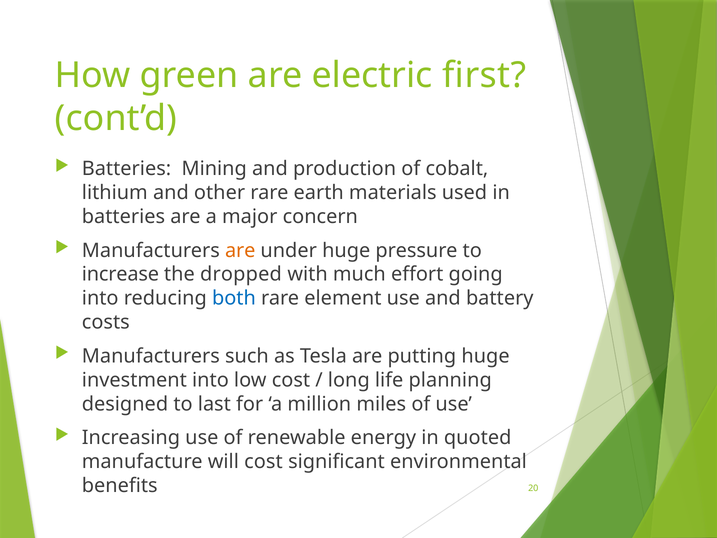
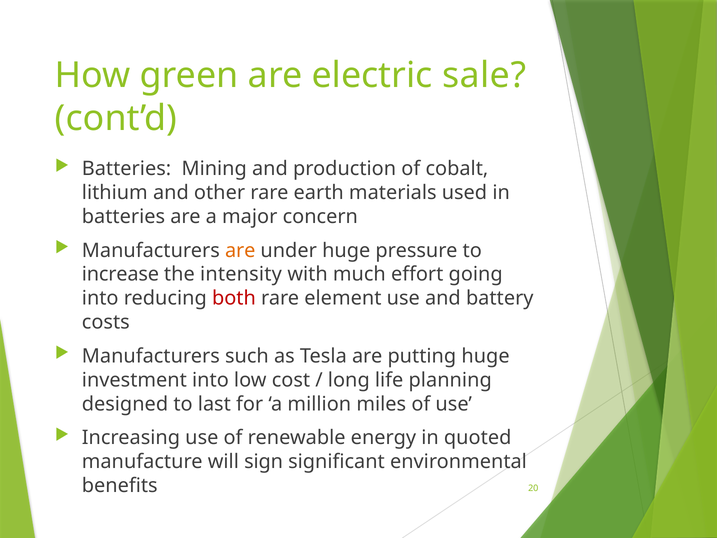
first: first -> sale (484, 75)
dropped: dropped -> intensity (241, 274)
both colour: blue -> red (234, 298)
will cost: cost -> sign (264, 462)
